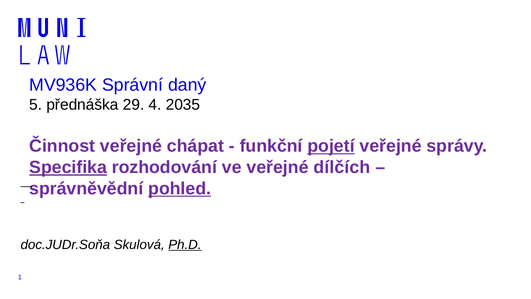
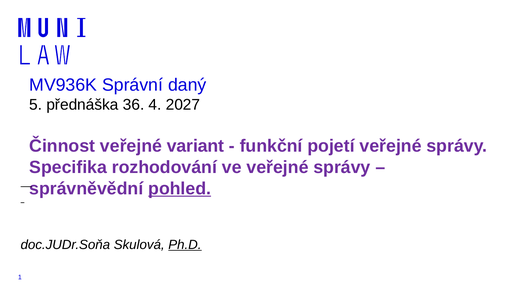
29: 29 -> 36 (134, 105)
2035: 2035 -> 2027 (183, 105)
chápat: chápat -> variant (195, 146)
pojetí underline: present -> none (331, 146)
Specifika underline: present -> none (68, 167)
ve veřejné dílčích: dílčích -> správy (342, 167)
